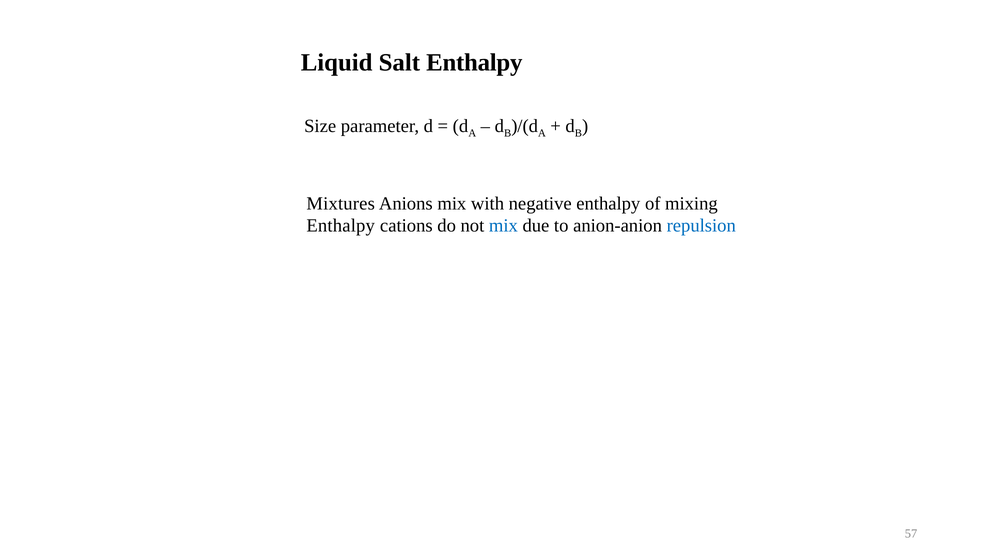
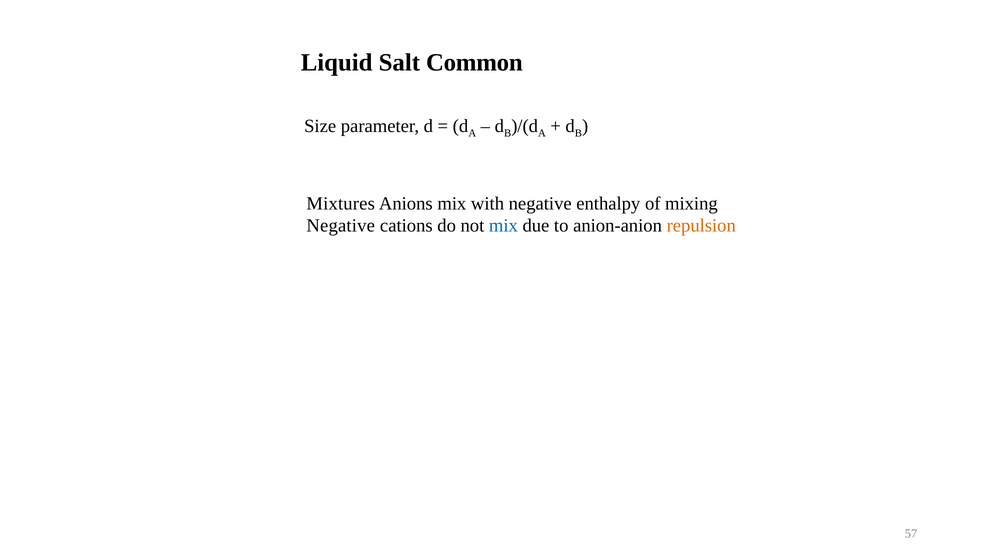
Salt Enthalpy: Enthalpy -> Common (474, 63)
Enthalpy: Enthalpy -> Negative (341, 226)
repulsion colour: blue -> orange (701, 226)
